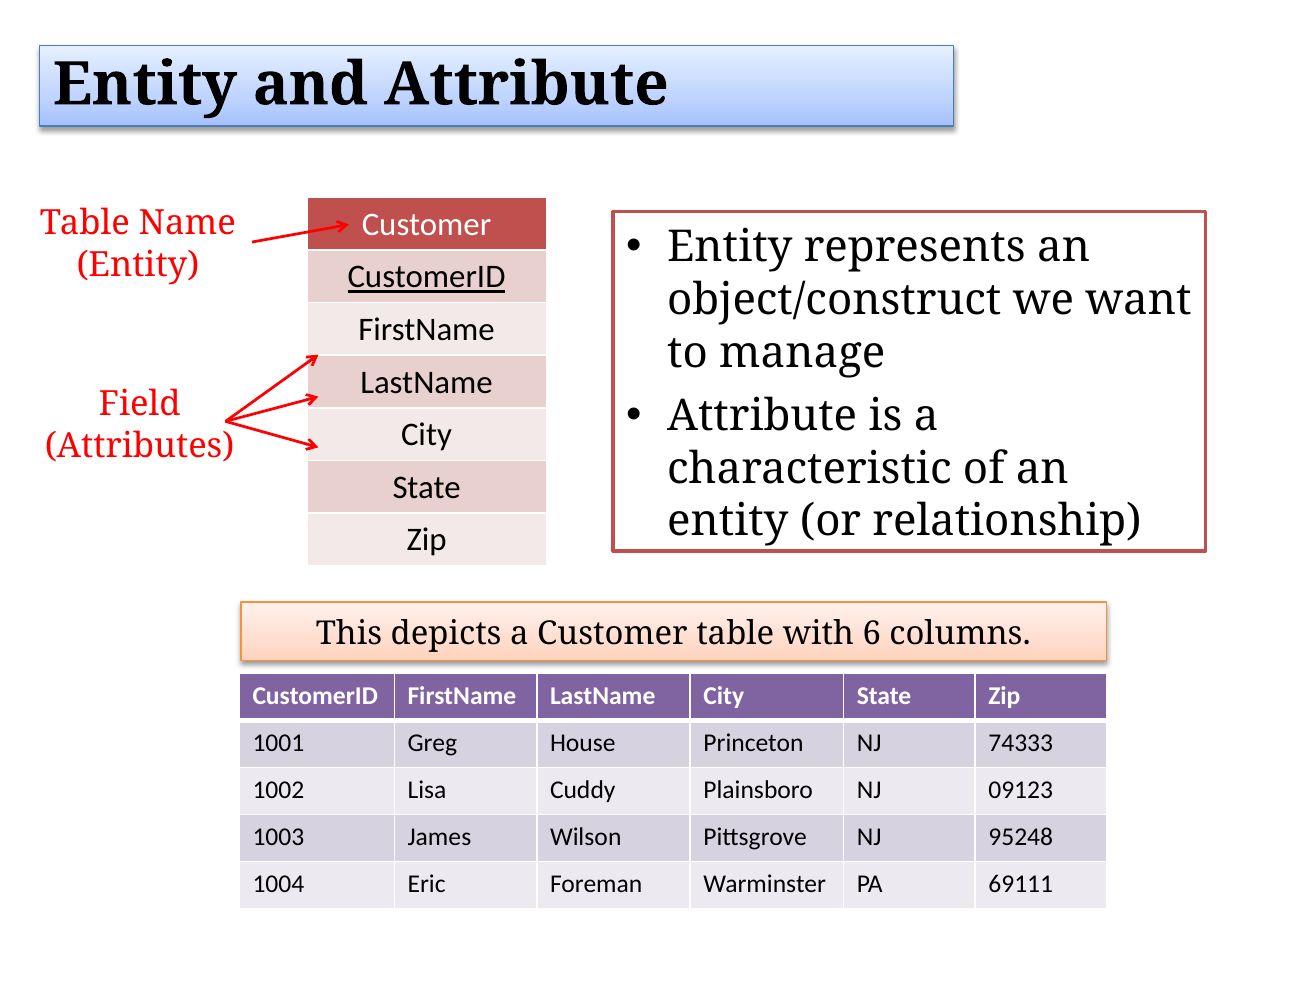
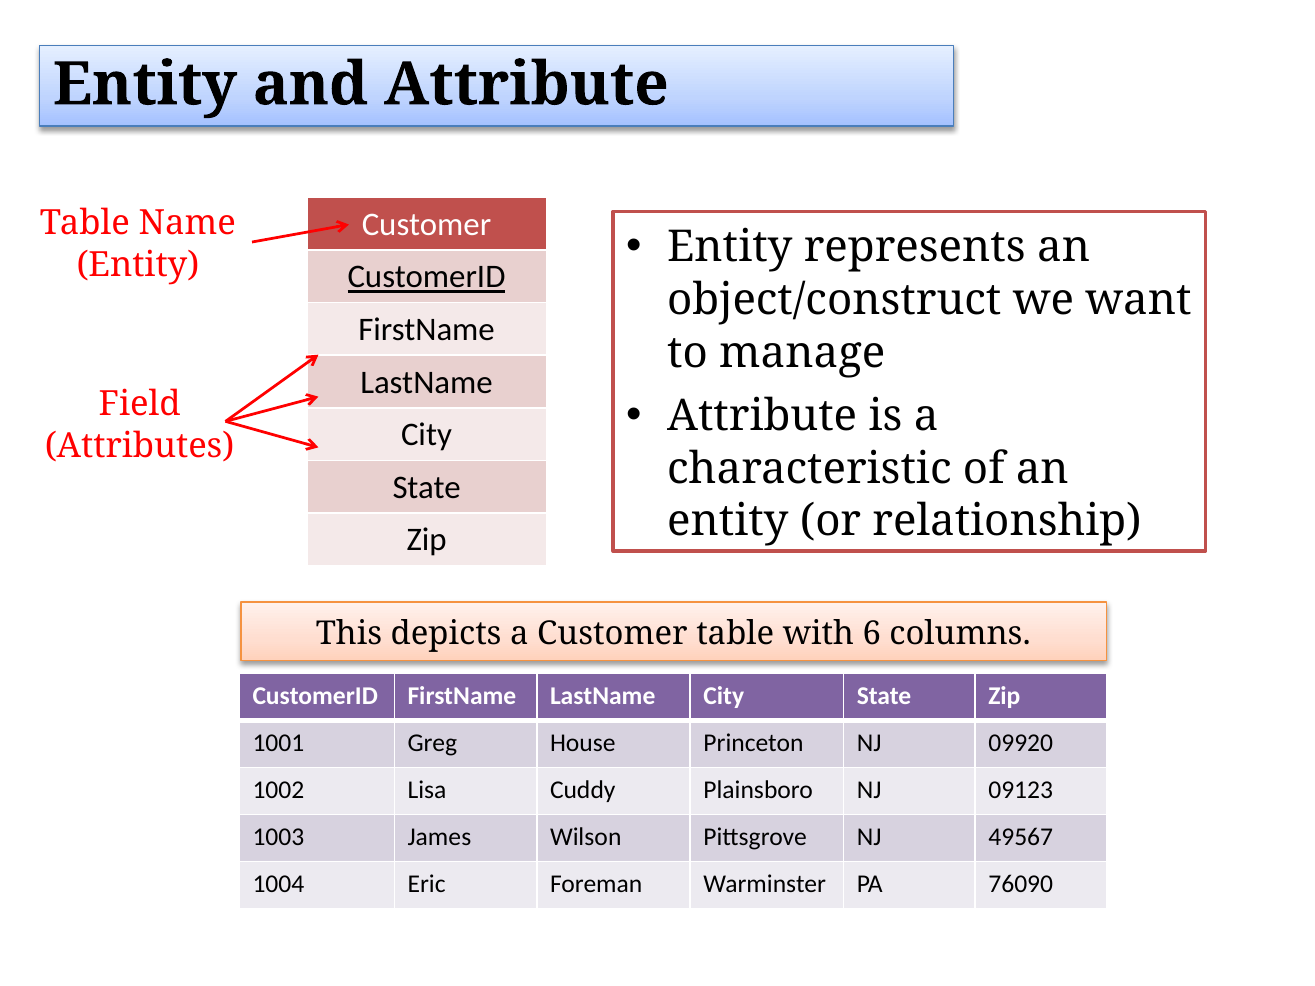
74333: 74333 -> 09920 (1021, 743)
95248: 95248 -> 49567 (1021, 837)
69111: 69111 -> 76090 (1021, 884)
